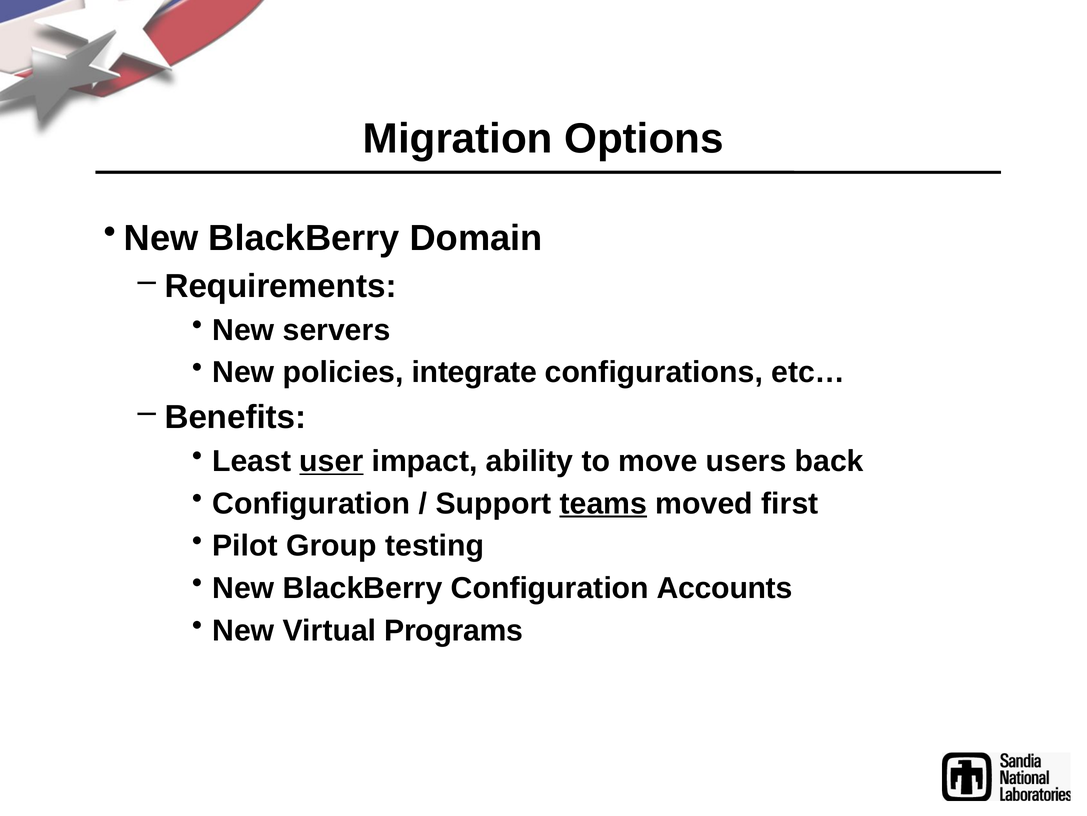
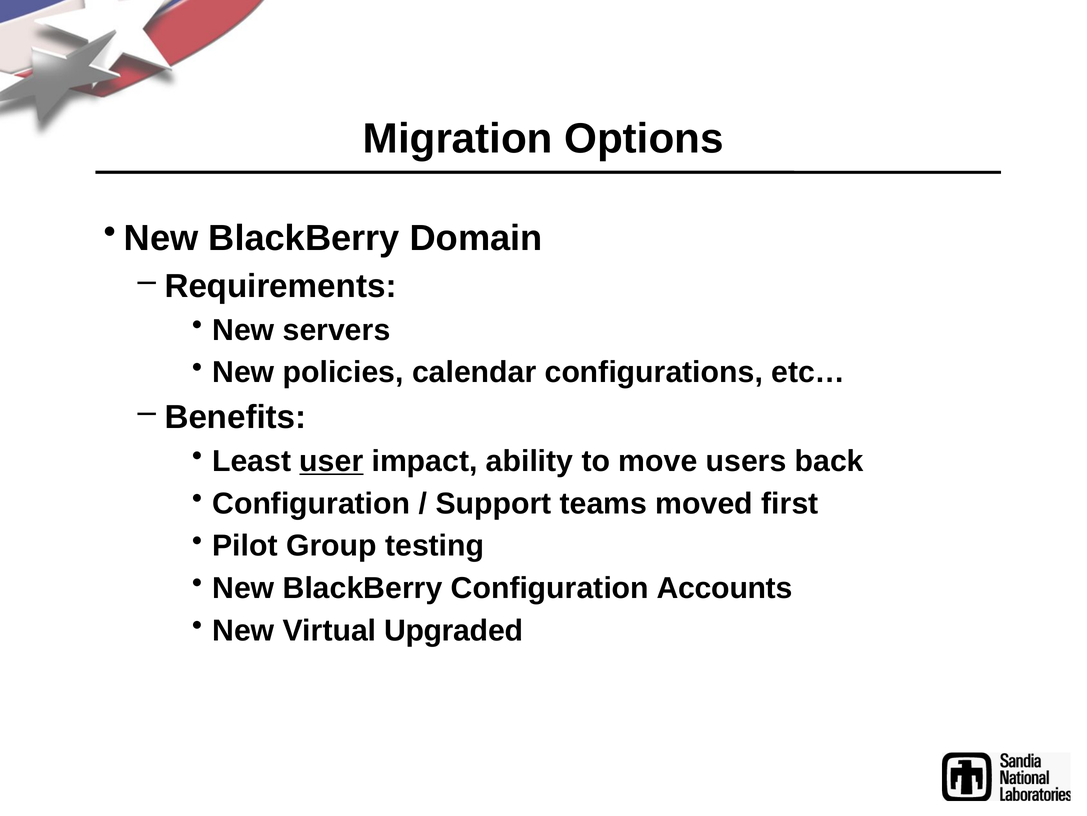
integrate: integrate -> calendar (474, 372)
teams underline: present -> none (603, 503)
Programs: Programs -> Upgraded (454, 630)
